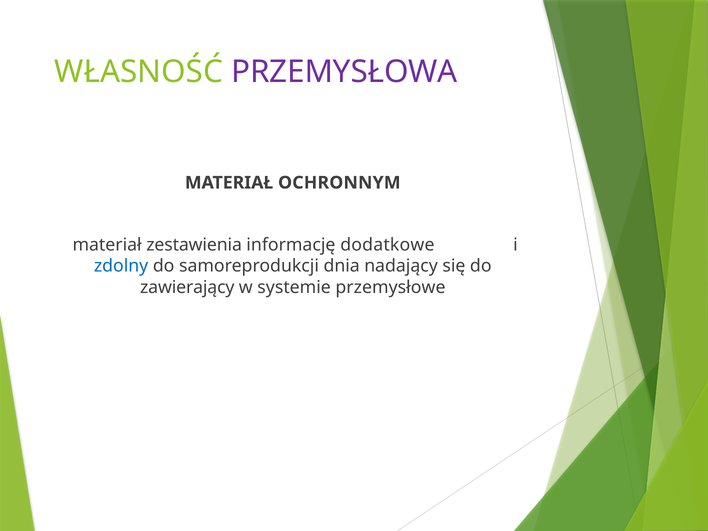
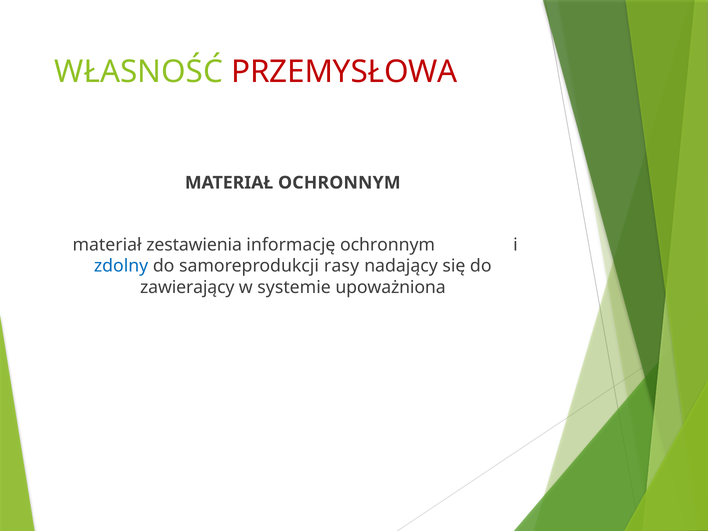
PRZEMYSŁOWA colour: purple -> red (344, 72)
informację dodatkowe: dodatkowe -> ochronnym (388, 245)
dnia: dnia -> rasy (342, 266)
przemysłowe: przemysłowe -> upoważniona (391, 287)
